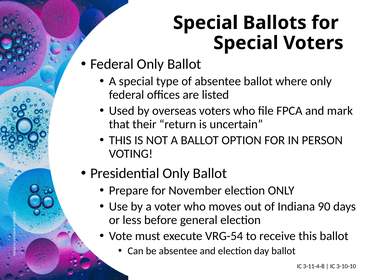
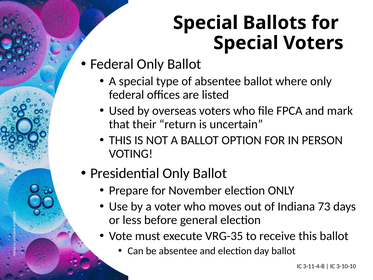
90: 90 -> 73 (324, 206)
VRG-54: VRG-54 -> VRG-35 (224, 236)
